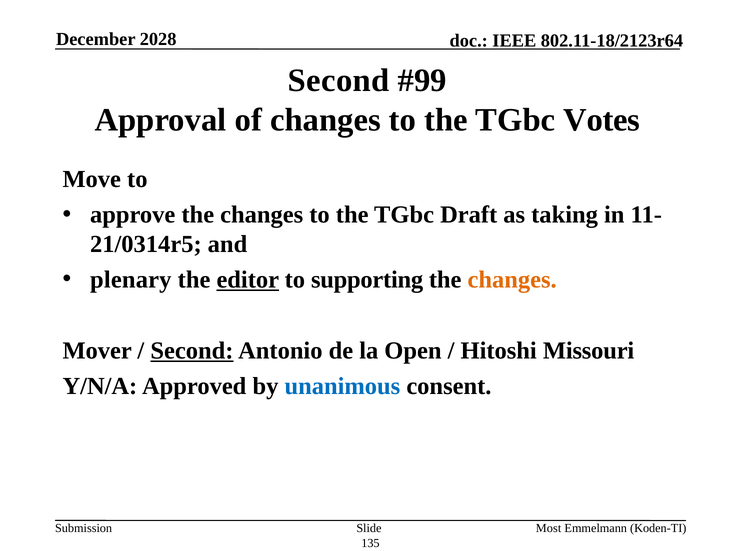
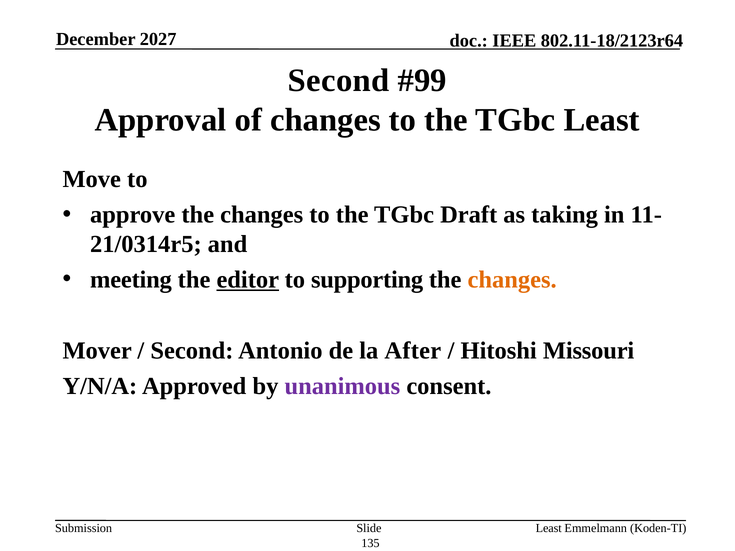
2028: 2028 -> 2027 (158, 39)
TGbc Votes: Votes -> Least (602, 120)
plenary: plenary -> meeting (131, 280)
Second underline: present -> none (192, 351)
Open: Open -> After (413, 351)
unanimous colour: blue -> purple (342, 386)
Most: Most -> Least (549, 529)
